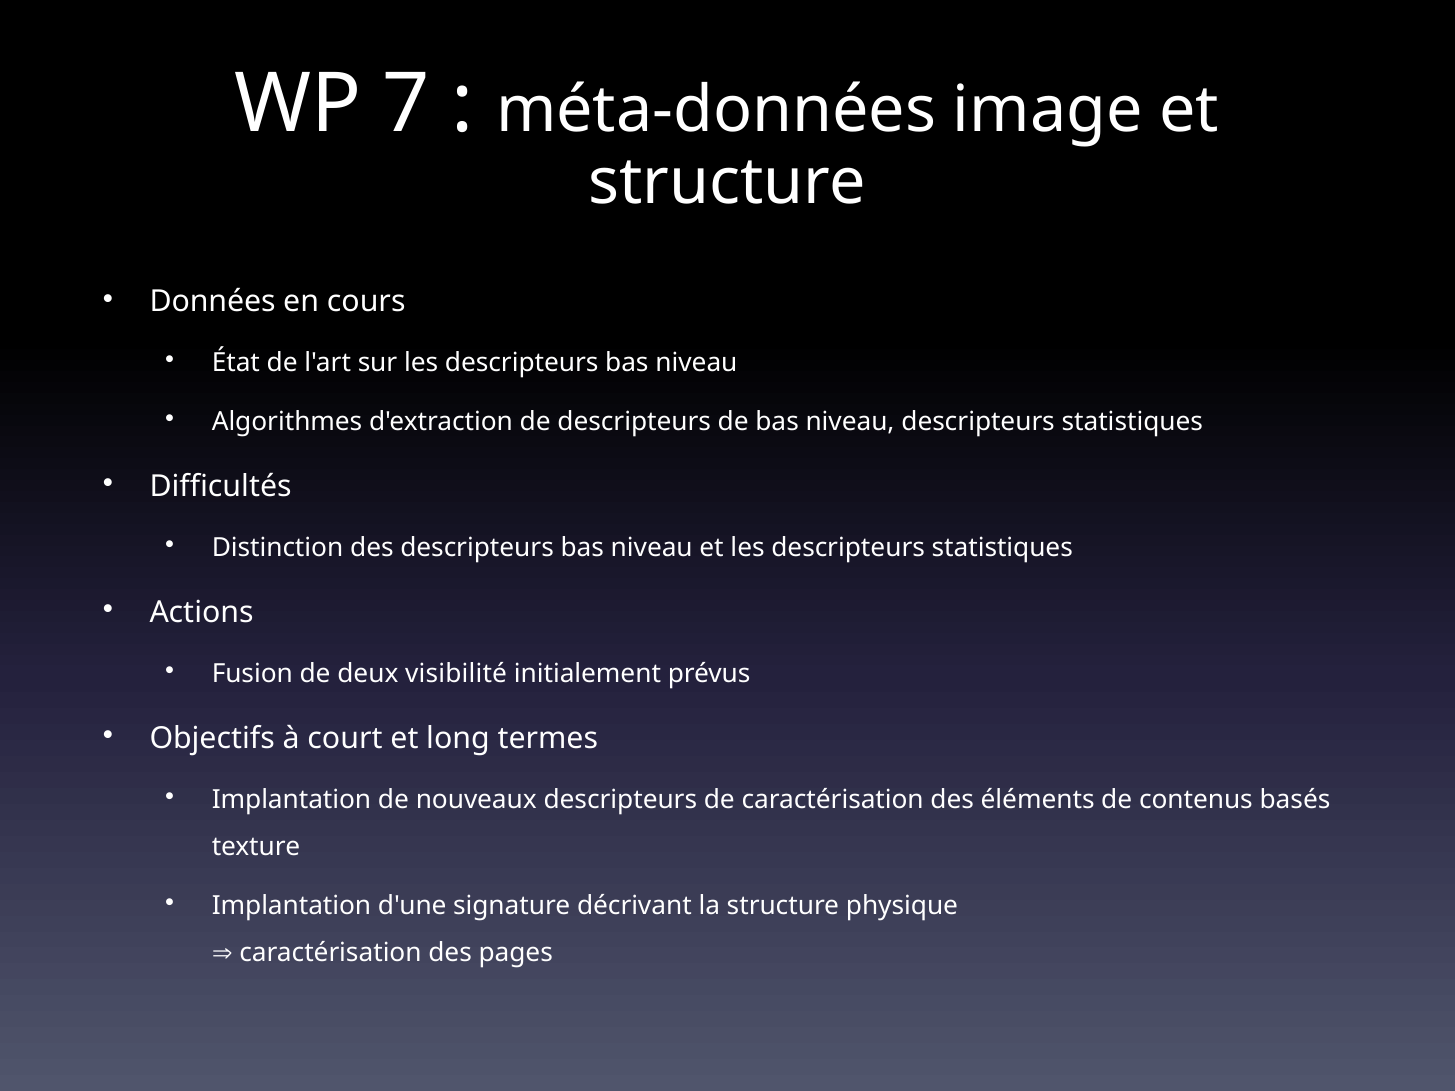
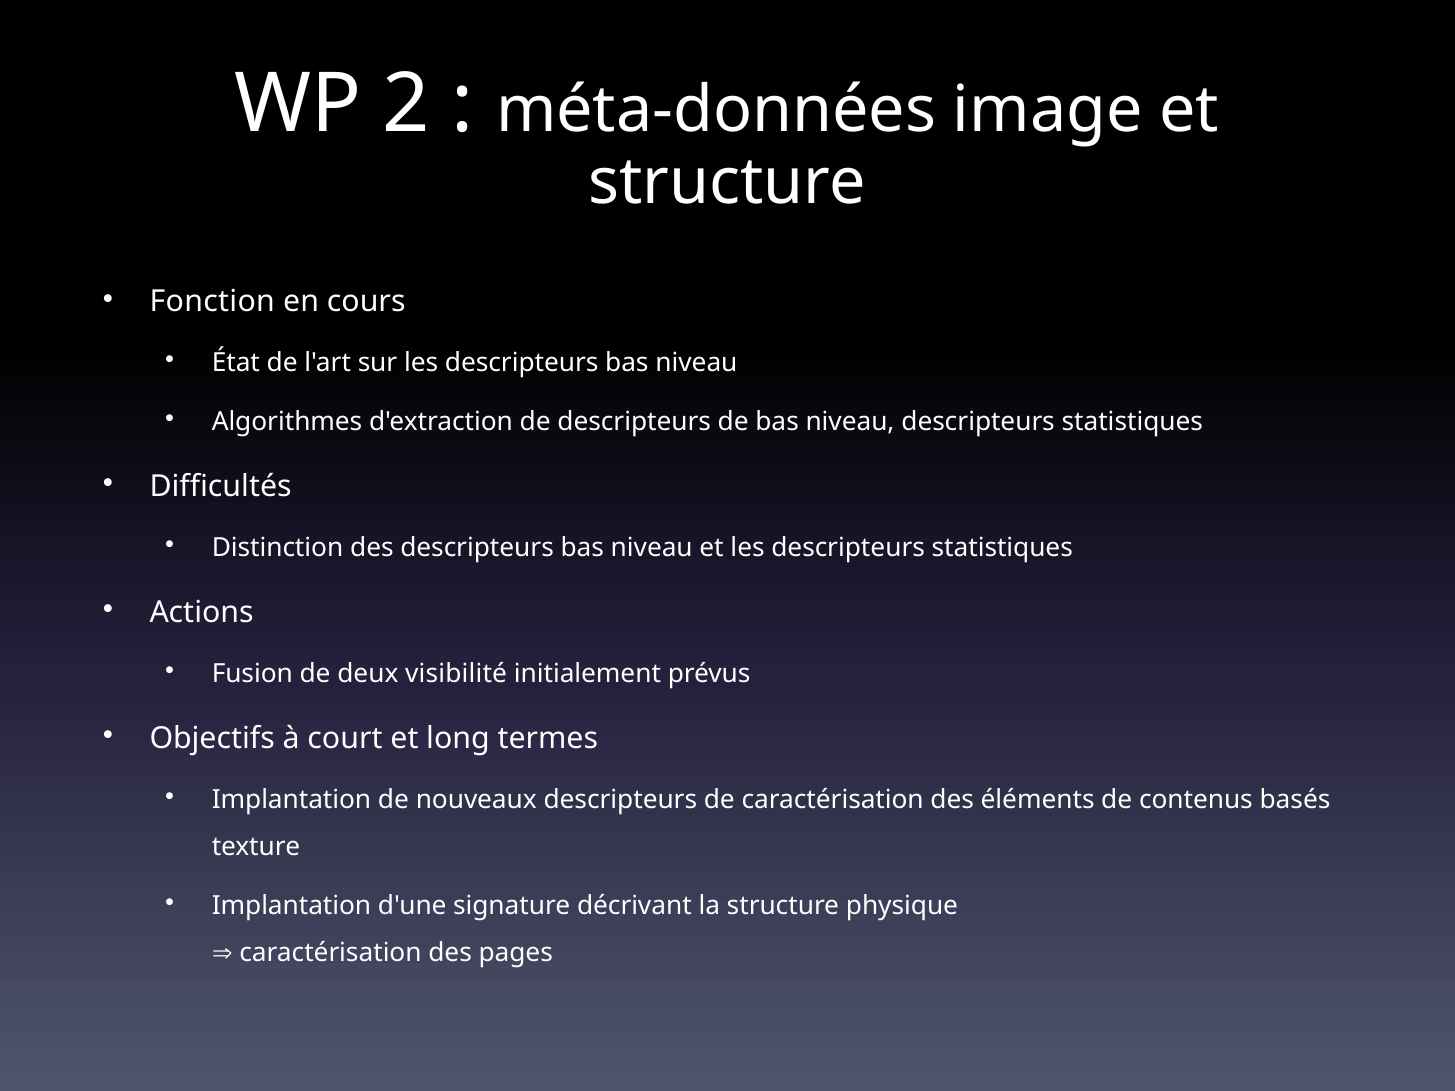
7: 7 -> 2 (407, 105)
Données: Données -> Fonction (212, 302)
